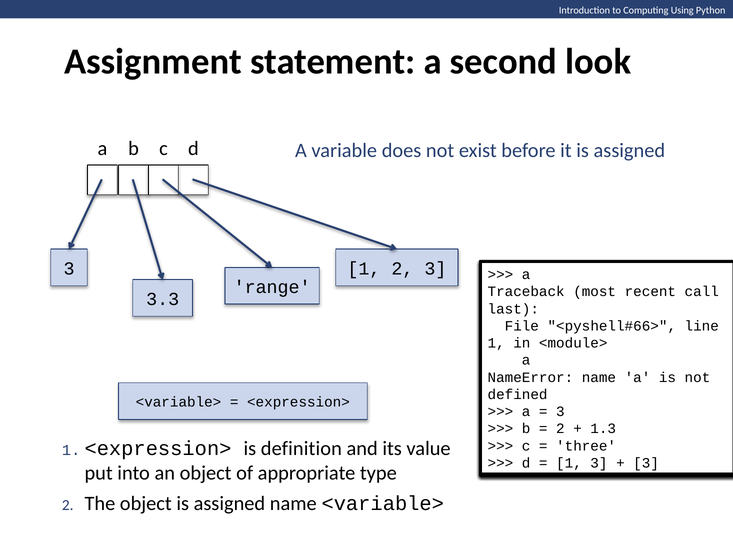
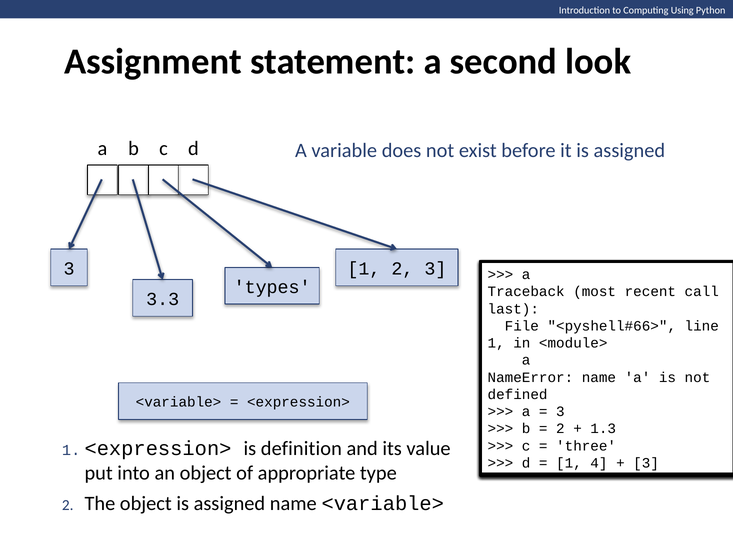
range: range -> types (272, 287)
1 3: 3 -> 4 (599, 463)
